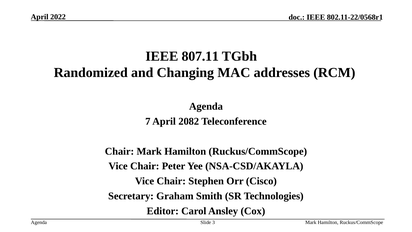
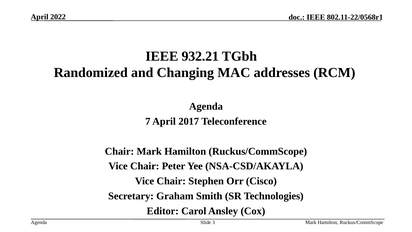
807.11: 807.11 -> 932.21 (200, 56)
2082: 2082 -> 2017 (189, 121)
